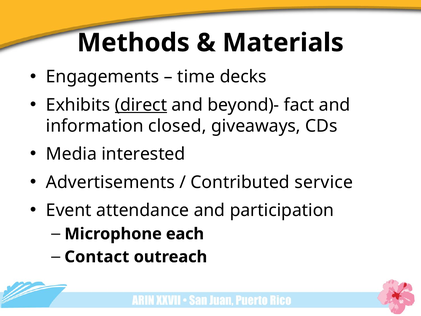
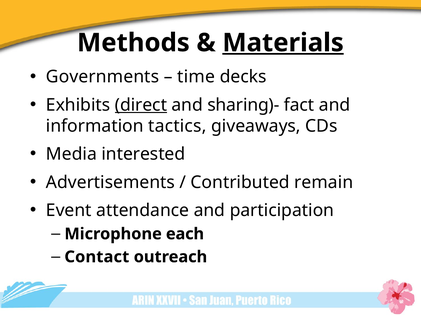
Materials underline: none -> present (283, 43)
Engagements: Engagements -> Governments (103, 77)
beyond)-: beyond)- -> sharing)- (243, 105)
closed: closed -> tactics (177, 126)
service: service -> remain (324, 182)
